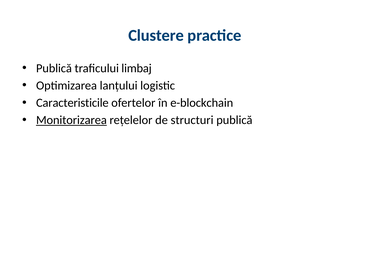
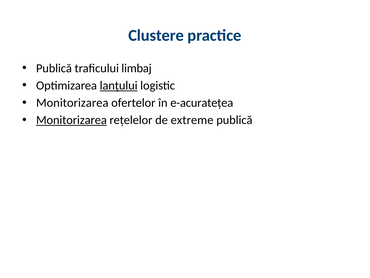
lanțului underline: none -> present (119, 85)
Caracteristicile: Caracteristicile -> Monitorizarea (72, 103)
e-blockchain: e-blockchain -> e-acuratețea (202, 103)
structuri: structuri -> extreme (192, 120)
